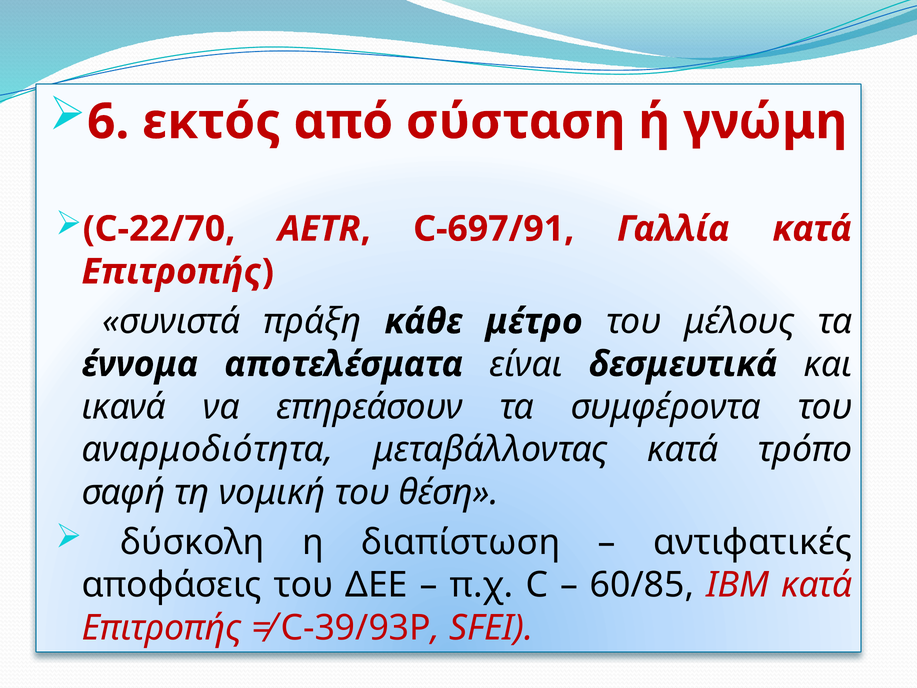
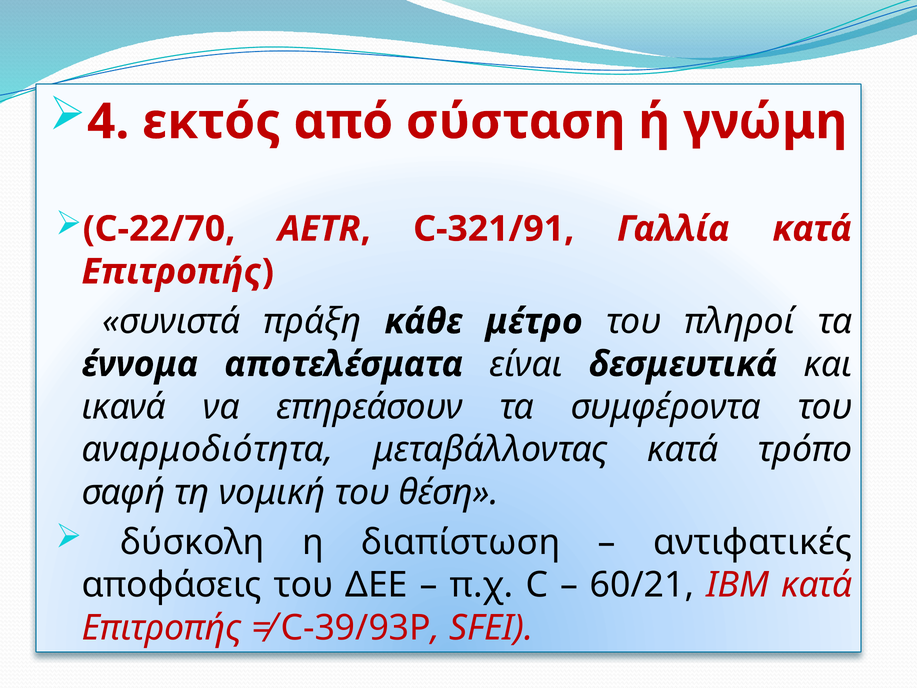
6: 6 -> 4 (108, 122)
C-697/91: C-697/91 -> C-321/91 (494, 229)
μέλους: μέλους -> πληροί (739, 321)
60/85: 60/85 -> 60/21 (642, 585)
